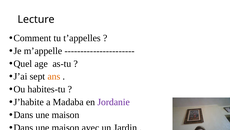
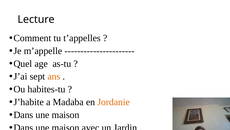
Jordanie colour: purple -> orange (114, 102)
